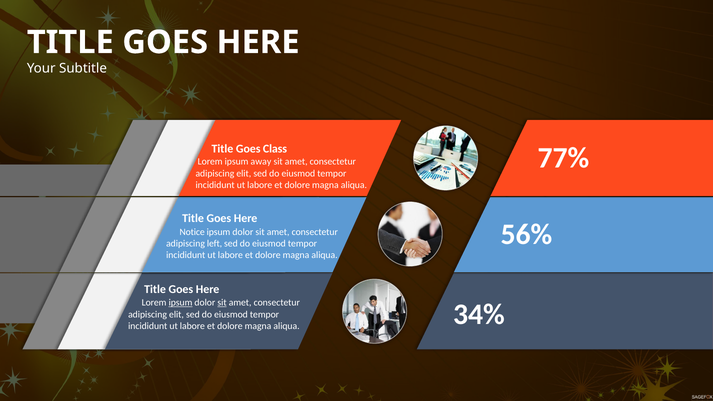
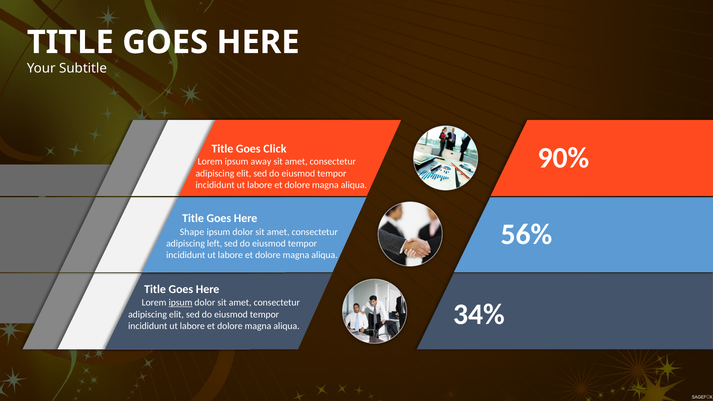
Class: Class -> Click (275, 149)
77%: 77% -> 90% (564, 158)
Notice: Notice -> Shape (192, 232)
sit underline: present -> none (222, 303)
